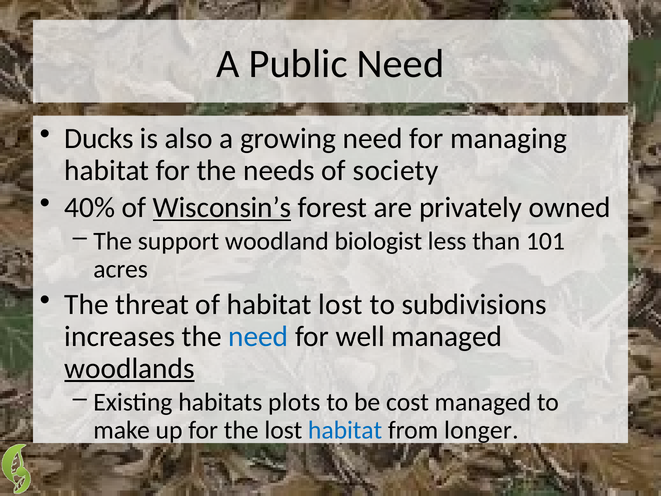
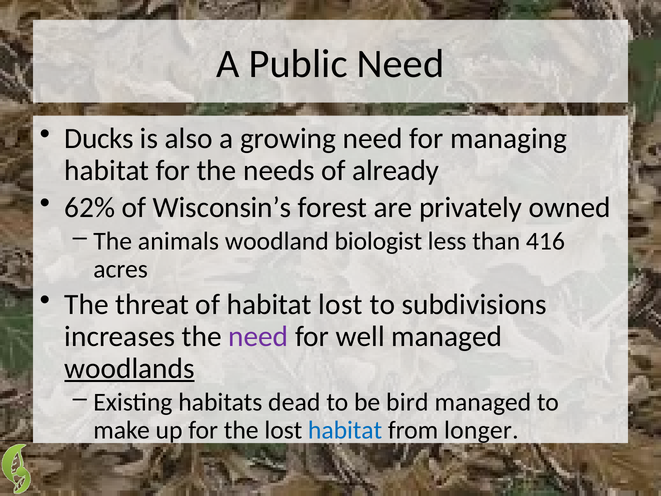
society: society -> already (396, 170)
40%: 40% -> 62% (90, 207)
Wisconsin’s underline: present -> none (222, 207)
support: support -> animals (178, 241)
101: 101 -> 416 (545, 241)
need colour: blue -> purple (258, 336)
plots: plots -> dead (294, 402)
cost: cost -> bird (407, 402)
